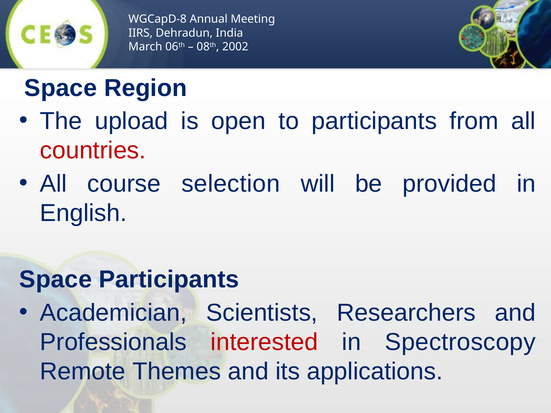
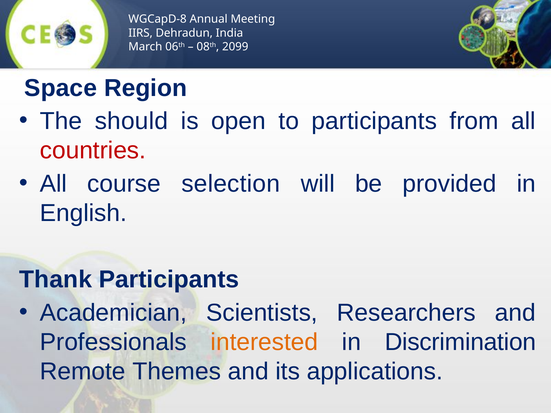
2002: 2002 -> 2099 (235, 47)
upload: upload -> should (131, 121)
Space: Space -> Thank (56, 280)
interested colour: red -> orange (264, 342)
Spectroscopy: Spectroscopy -> Discrimination (460, 342)
